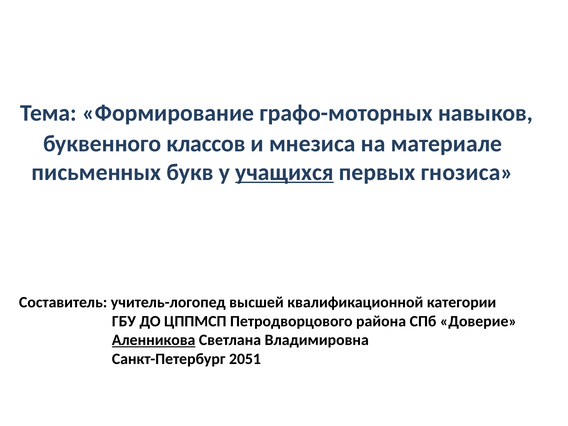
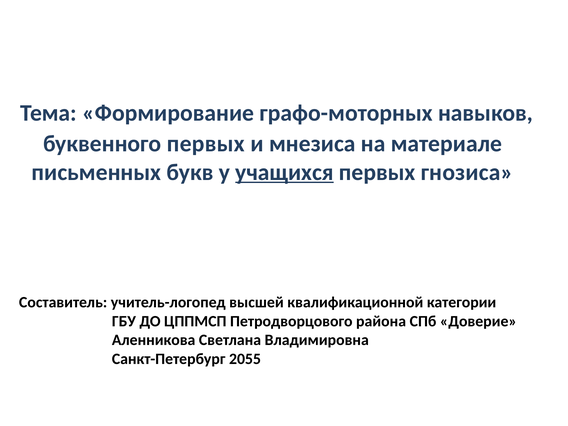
буквенного классов: классов -> первых (206, 144)
Аленникова underline: present -> none (154, 340)
2051: 2051 -> 2055 (245, 359)
